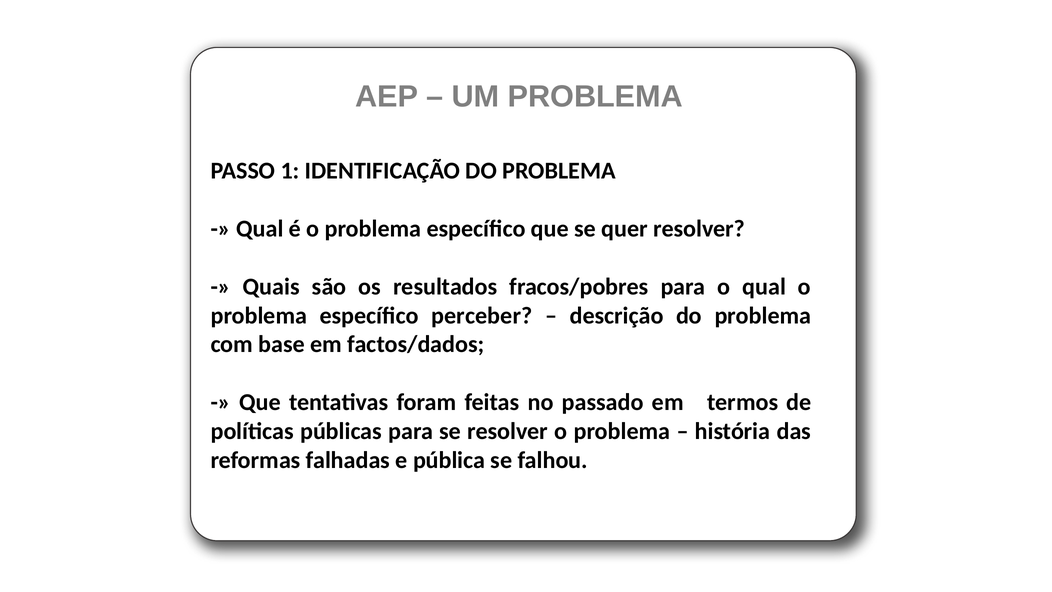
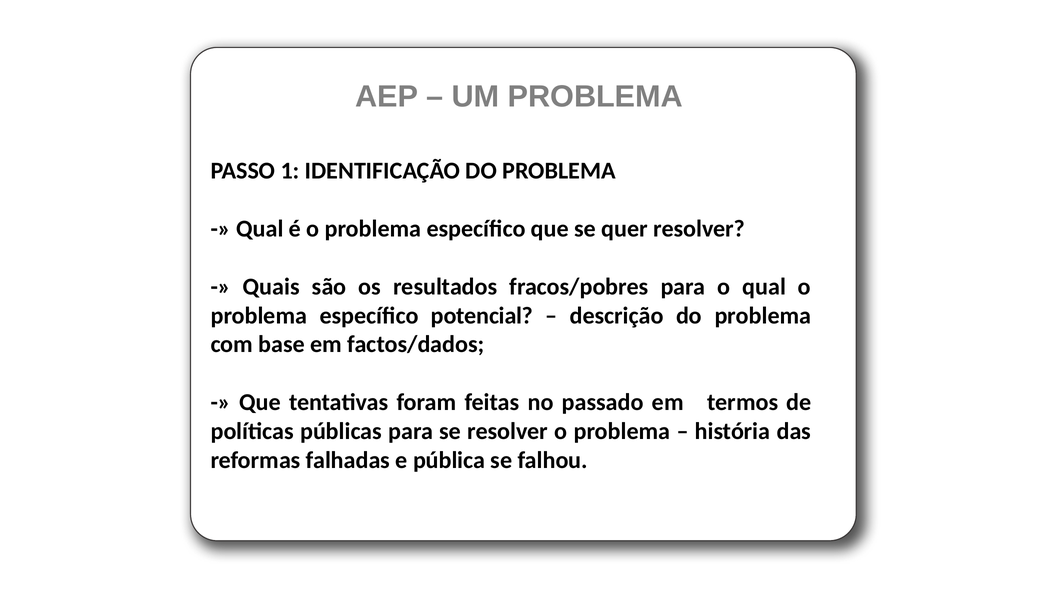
perceber: perceber -> potencial (482, 315)
